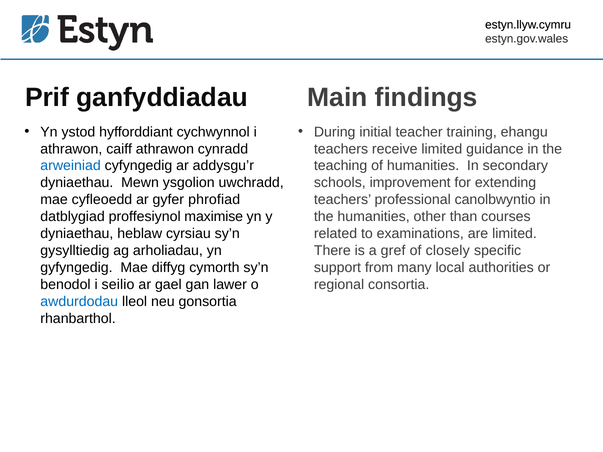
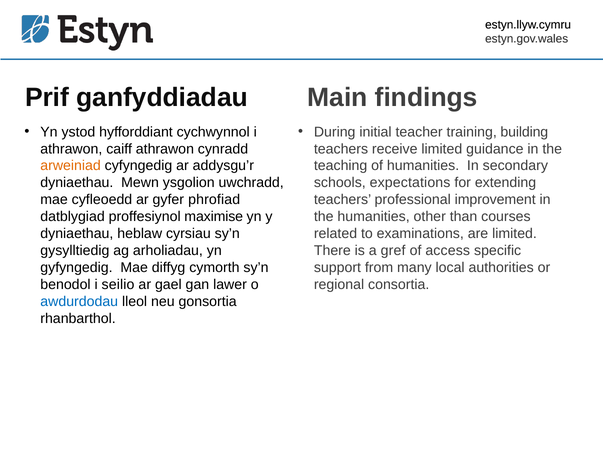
ehangu: ehangu -> building (524, 132)
arweiniad colour: blue -> orange (71, 166)
improvement: improvement -> expectations (410, 183)
canolbwyntio: canolbwyntio -> improvement (495, 200)
closely: closely -> access (448, 251)
